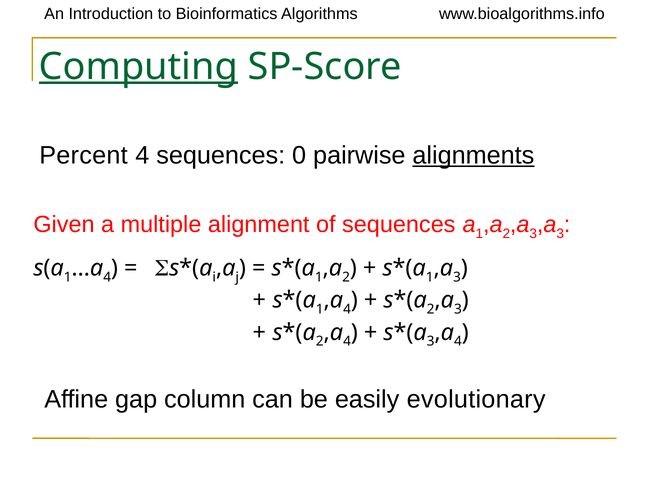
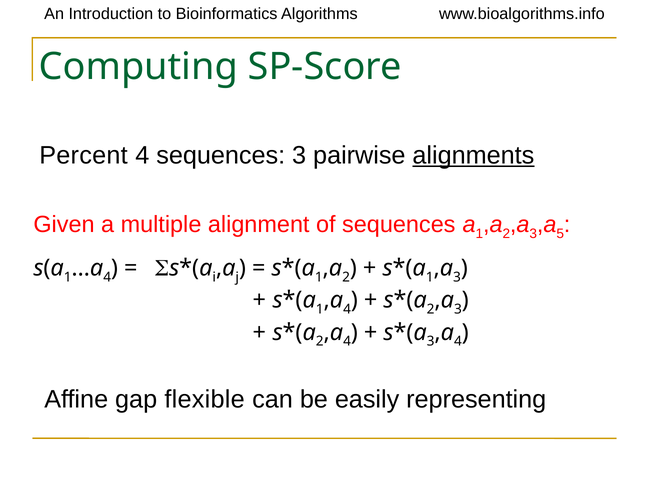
Computing underline: present -> none (138, 66)
sequences 0: 0 -> 3 (299, 155)
3: 3 -> 5 (560, 234)
column: column -> flexible (205, 399)
evolutionary: evolutionary -> representing (476, 399)
